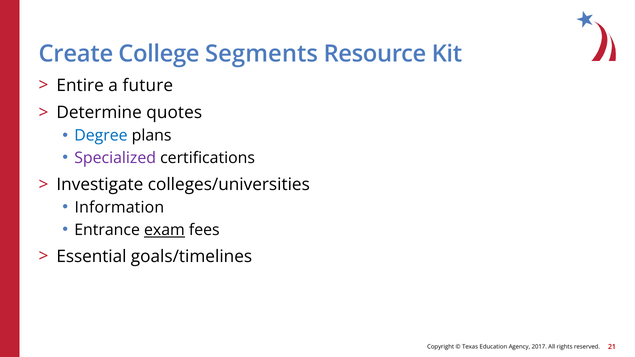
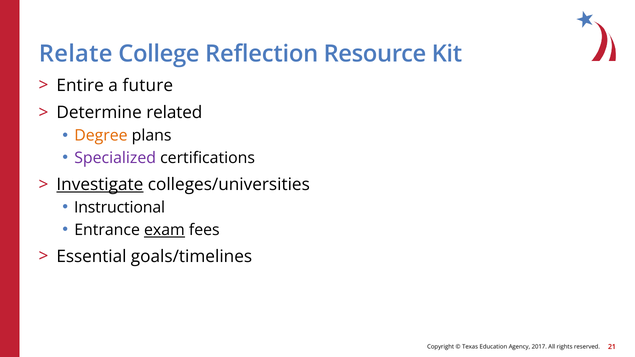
Create: Create -> Relate (76, 54)
Segments: Segments -> Reflection (262, 54)
quotes: quotes -> related (174, 113)
Degree colour: blue -> orange (101, 136)
Investigate underline: none -> present (100, 185)
Information: Information -> Instructional (120, 208)
